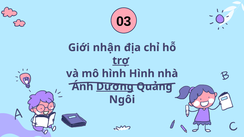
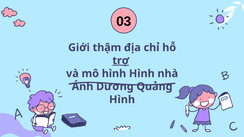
nhận: nhận -> thậm (107, 48)
Dương underline: present -> none (115, 87)
Ngôi: Ngôi -> Hình (122, 100)
